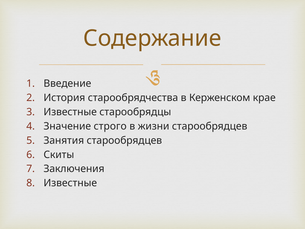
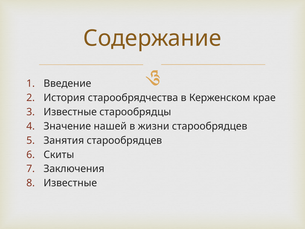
строго: строго -> нашей (110, 126)
